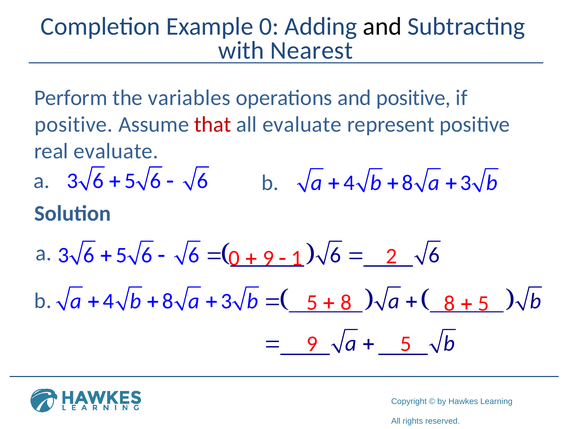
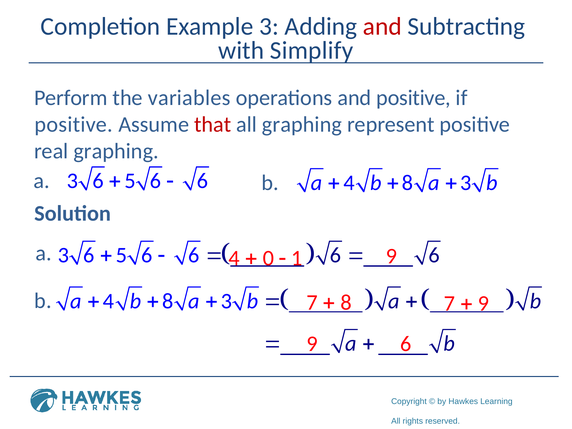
Example 0: 0 -> 3 (269, 27)
and colour: black -> red (382, 27)
Nearest: Nearest -> Simplify (312, 50)
all evaluate: evaluate -> graphing (302, 125)
real evaluate: evaluate -> graphing (116, 151)
0: 0 -> 4 (234, 258)
9: 9 -> 0 (268, 258)
1 2: 2 -> 9 (391, 256)
5: 5 -> 7 (312, 303)
8 8: 8 -> 7 (449, 303)
5: 5 -> 9 (484, 303)
9 5: 5 -> 6 (406, 344)
